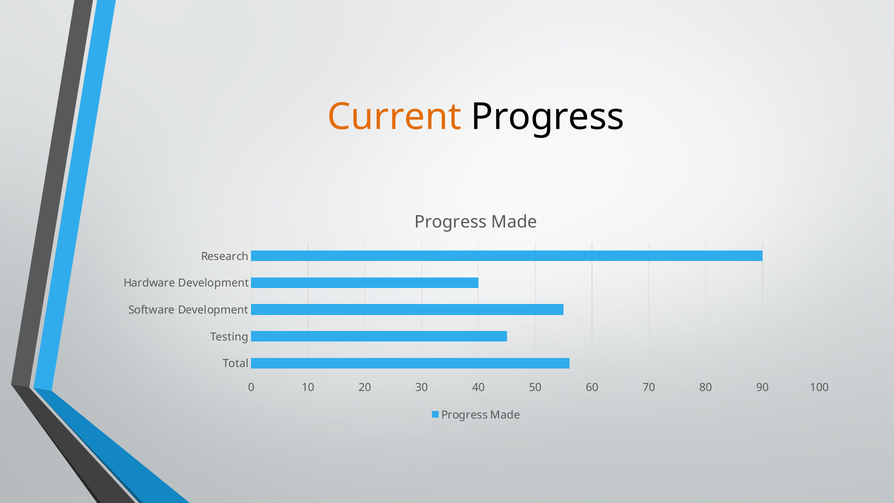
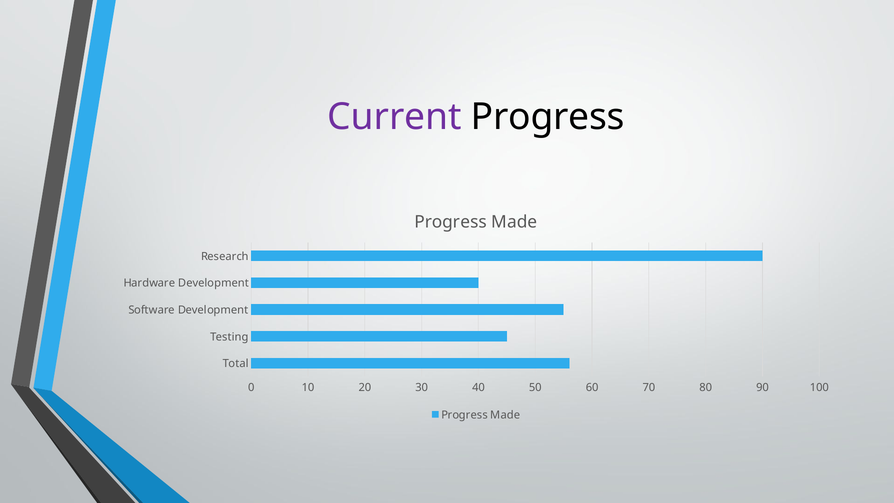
Current colour: orange -> purple (394, 117)
